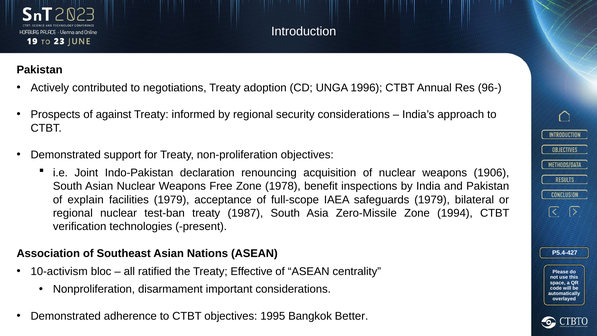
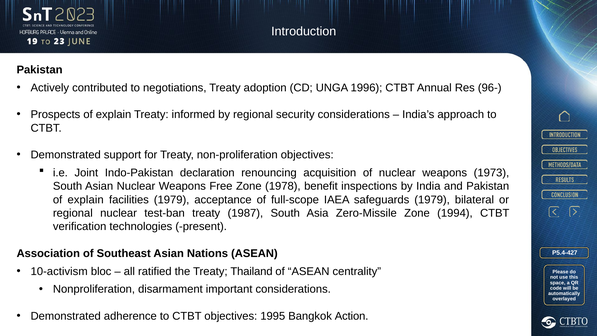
Prospects of against: against -> explain (114, 114)
1906: 1906 -> 1973 (491, 173)
Effective: Effective -> Thailand (251, 271)
Better: Better -> Action (352, 316)
